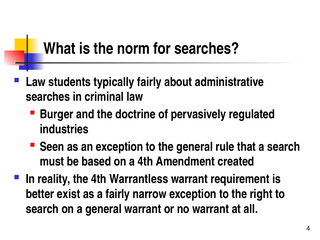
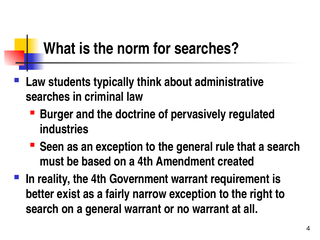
typically fairly: fairly -> think (149, 82)
Warrantless: Warrantless -> Government (139, 179)
